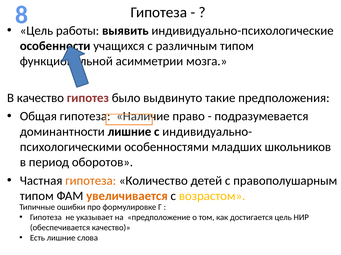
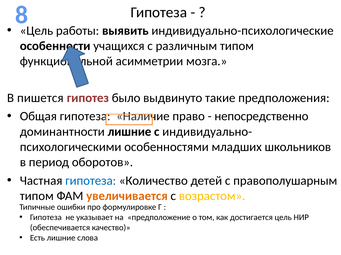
В качество: качество -> пишется (40, 98)
подразумевается: подразумевается -> непосредственно (261, 117)
гипотеза colour: orange -> blue (91, 181)
